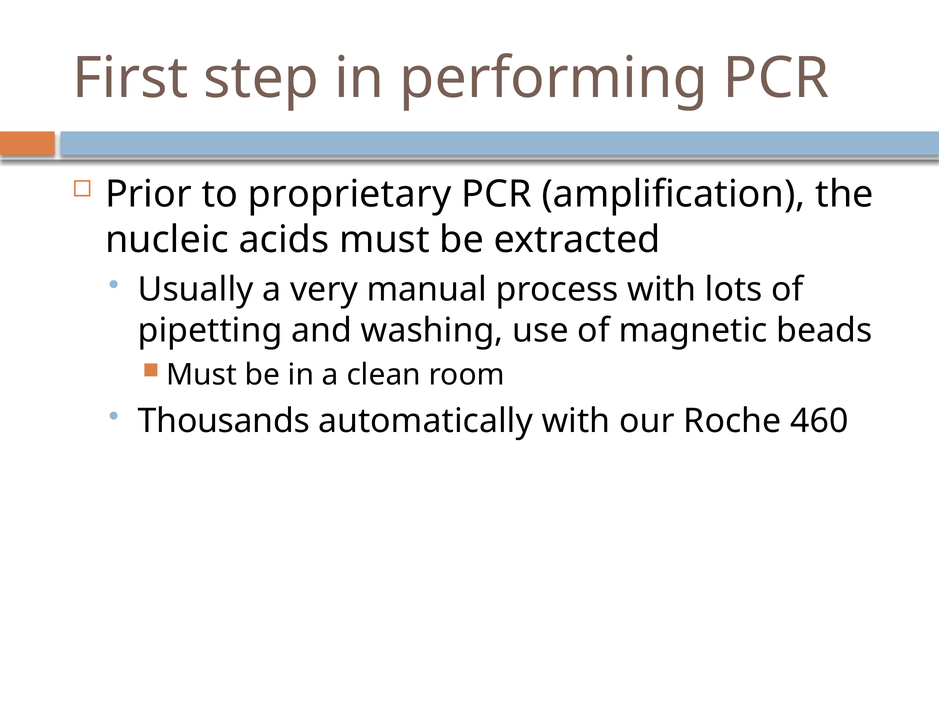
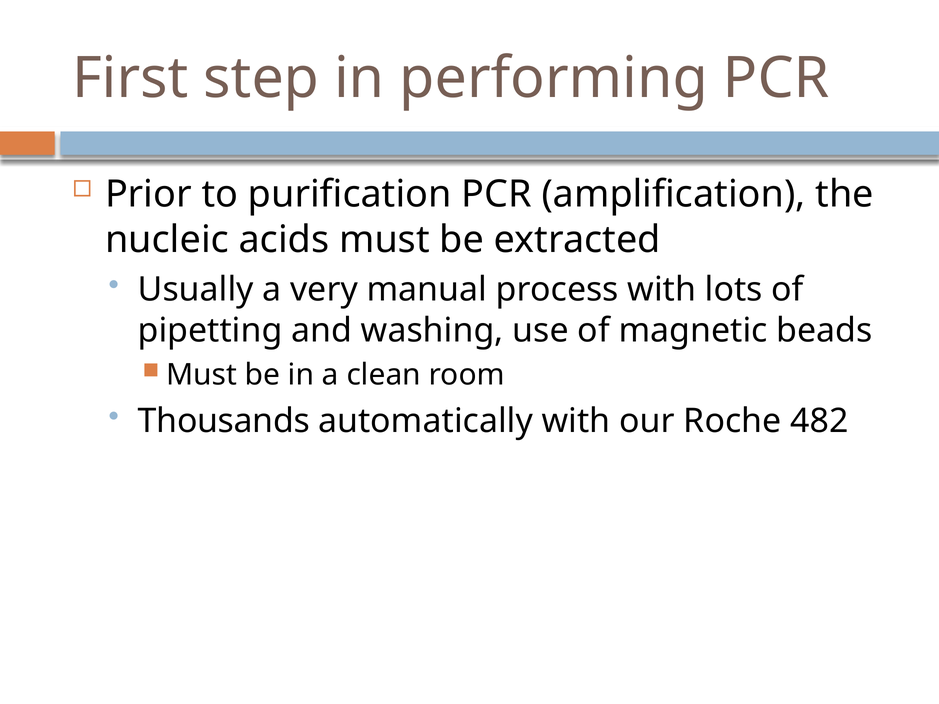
proprietary: proprietary -> purification (350, 194)
460: 460 -> 482 (819, 421)
